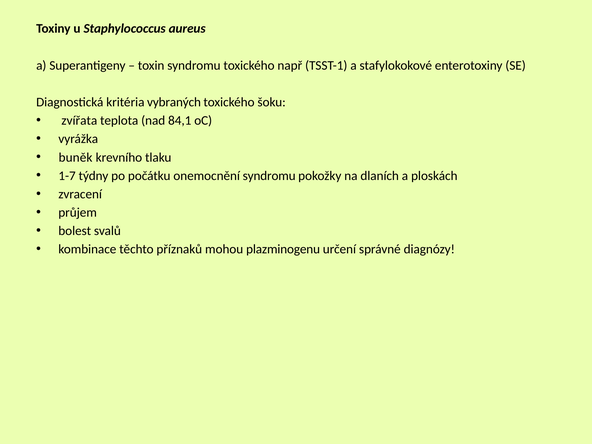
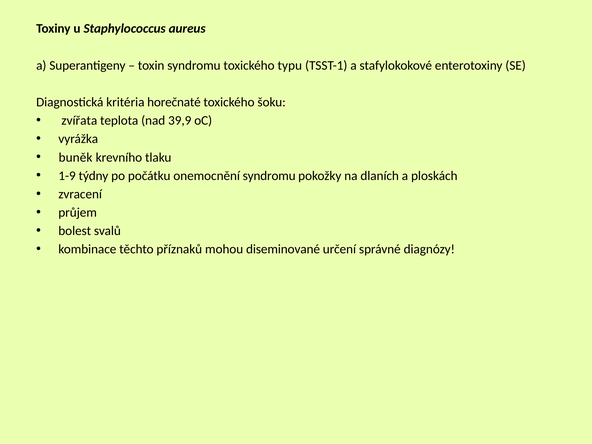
např: např -> typu (290, 65)
vybraných: vybraných -> horečnaté (174, 102)
84,1: 84,1 -> 39,9 (180, 121)
1-7: 1-7 -> 1-9 (67, 176)
plazminogenu: plazminogenu -> diseminované (283, 249)
